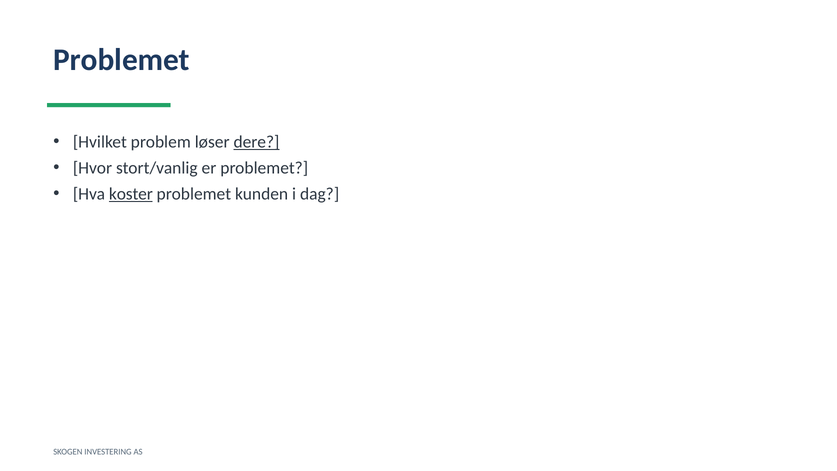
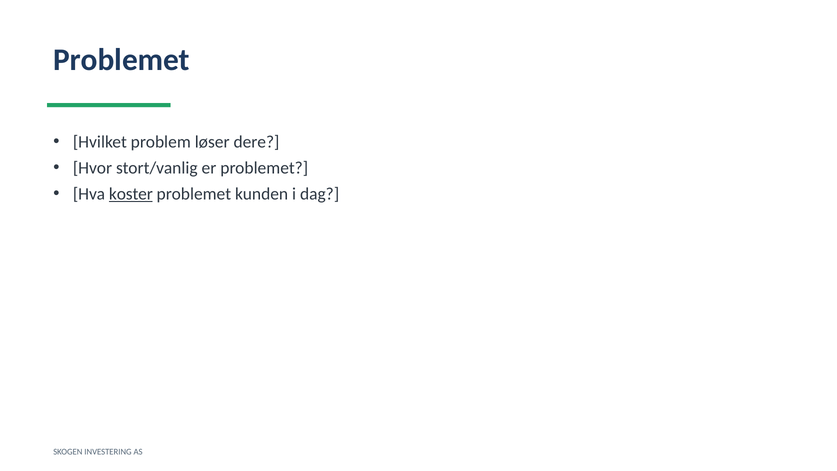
dere underline: present -> none (256, 142)
